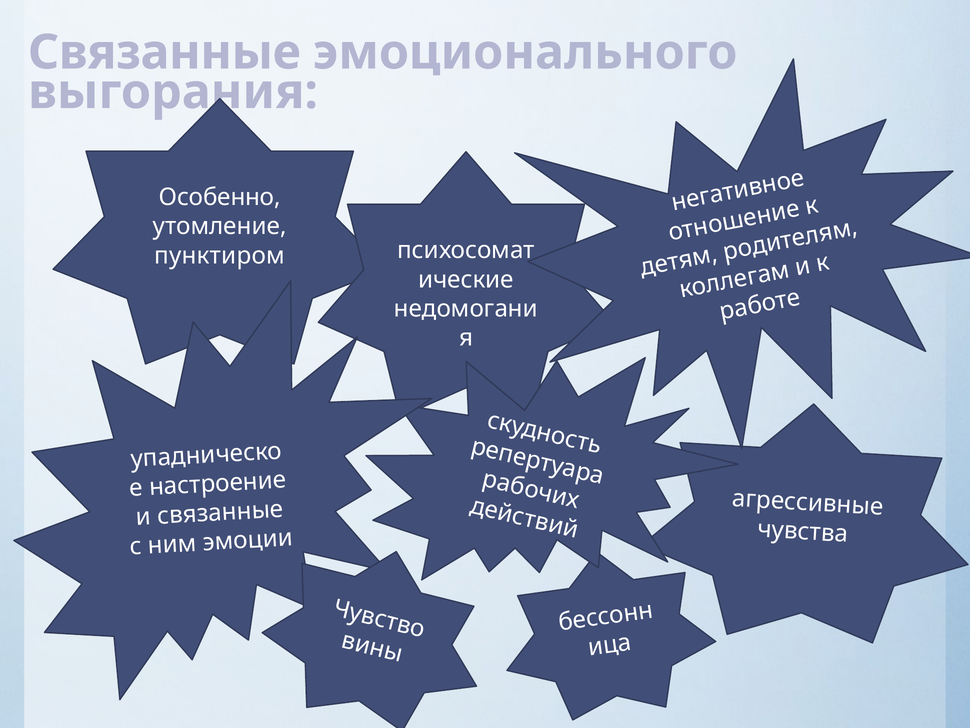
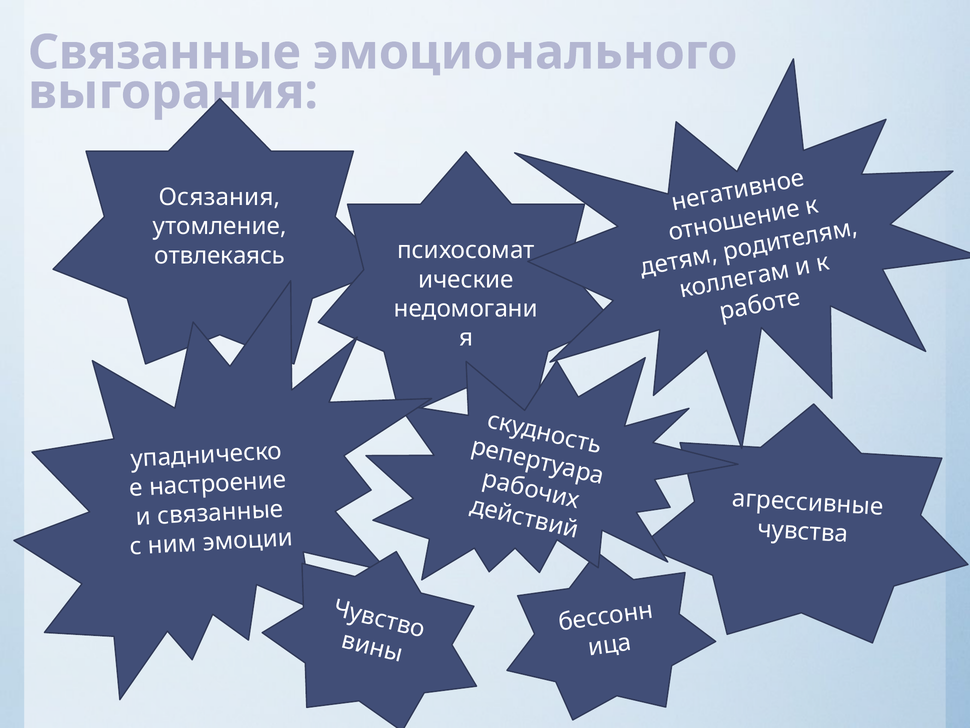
Особенно: Особенно -> Осязания (220, 197)
пунктиром: пунктиром -> отвлекаясь (220, 255)
